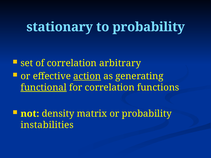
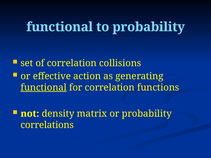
stationary: stationary -> functional (60, 27)
arbitrary: arbitrary -> collisions (120, 63)
action underline: present -> none (87, 76)
instabilities: instabilities -> correlations (47, 125)
